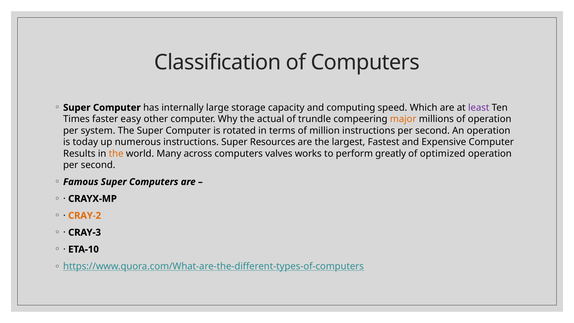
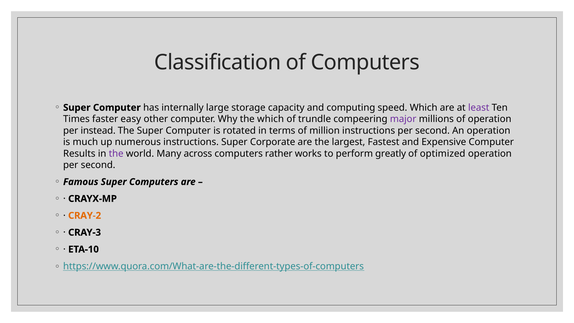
the actual: actual -> which (271, 119)
major colour: orange -> purple (403, 119)
system: system -> instead (98, 131)
today: today -> much (85, 142)
Resources: Resources -> Corporate (273, 142)
the colour: orange -> purple (116, 153)
valves: valves -> rather (279, 153)
